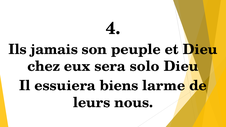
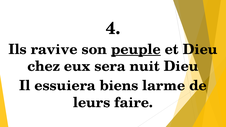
jamais: jamais -> ravive (54, 49)
peuple underline: none -> present (136, 49)
solo: solo -> nuit (145, 66)
nous: nous -> faire (134, 103)
